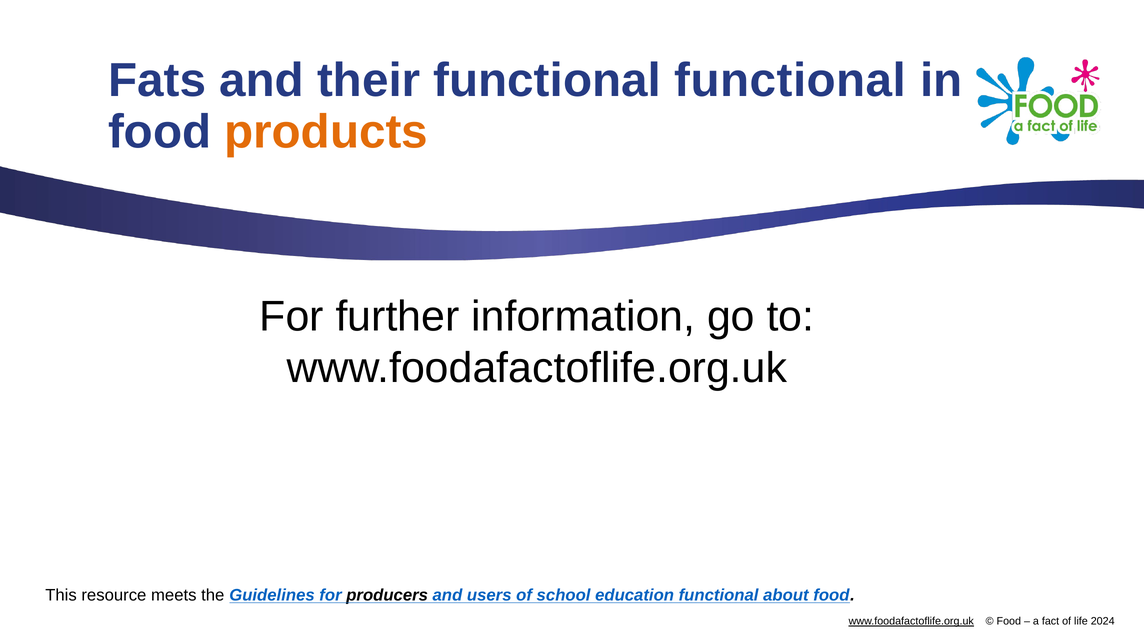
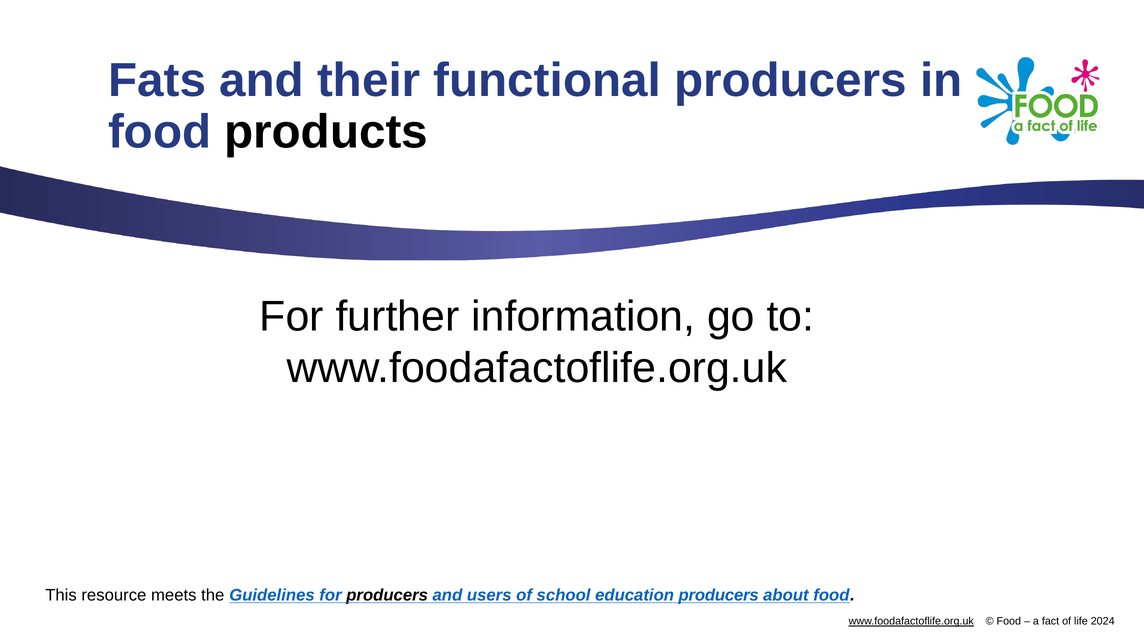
functional functional: functional -> producers (790, 81)
products colour: orange -> black (326, 132)
education functional: functional -> producers (719, 595)
